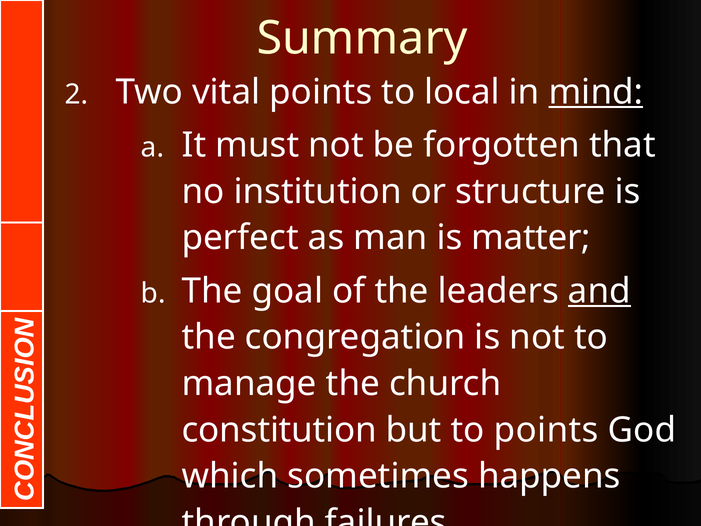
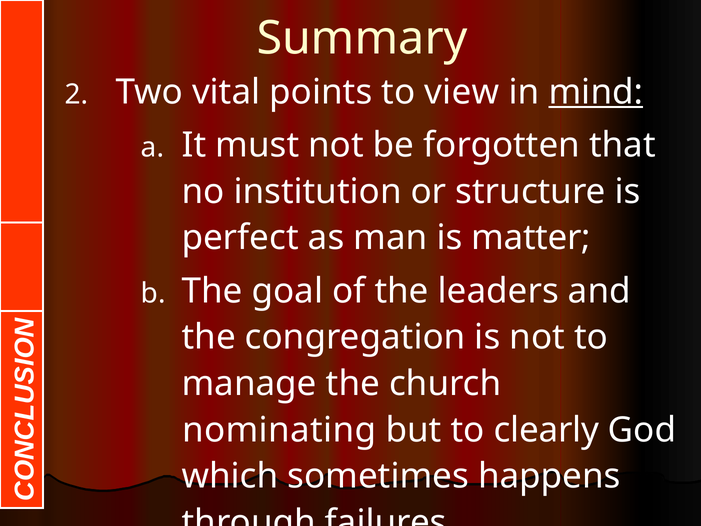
local: local -> view (462, 92)
and underline: present -> none (599, 291)
constitution: constitution -> nominating (279, 430)
to points: points -> clearly (546, 430)
